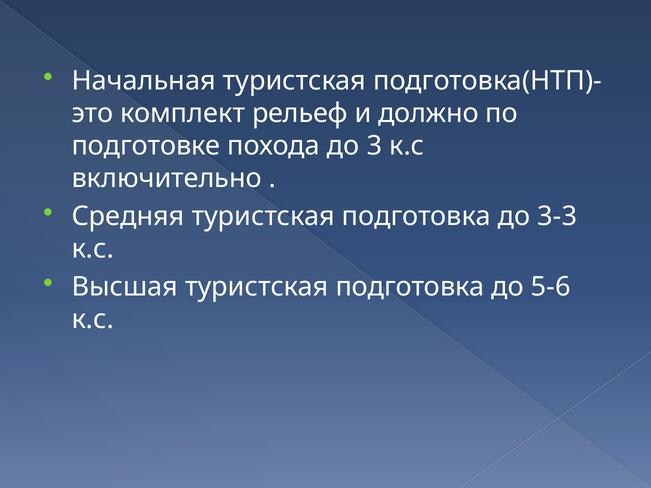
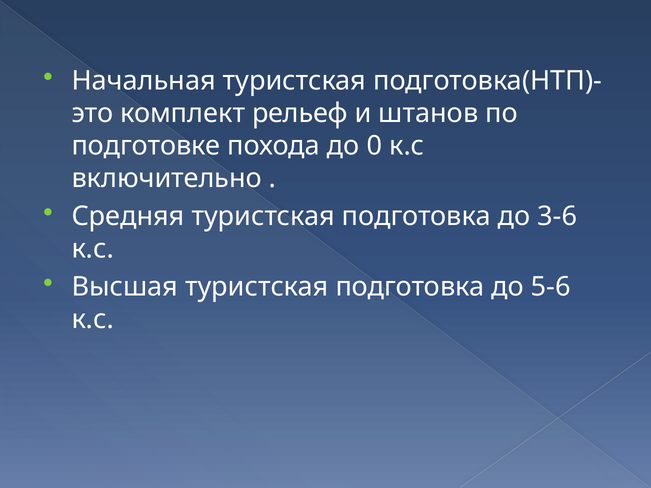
должно: должно -> штанов (428, 113)
3: 3 -> 0 (374, 146)
3-3: 3-3 -> 3-6 (557, 217)
